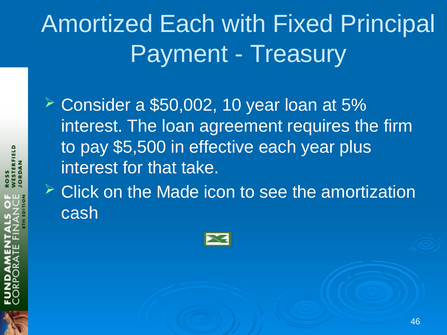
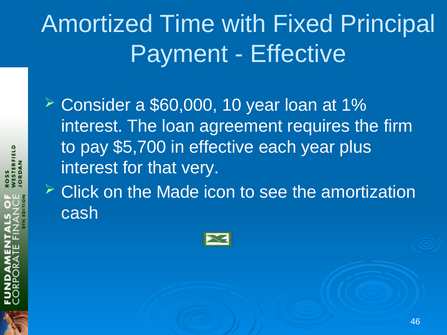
Amortized Each: Each -> Time (187, 24)
Treasury: Treasury -> Effective (298, 54)
$50,002: $50,002 -> $60,000 (184, 105)
5%: 5% -> 1% (354, 105)
$5,500: $5,500 -> $5,700 (140, 147)
take: take -> very (200, 168)
